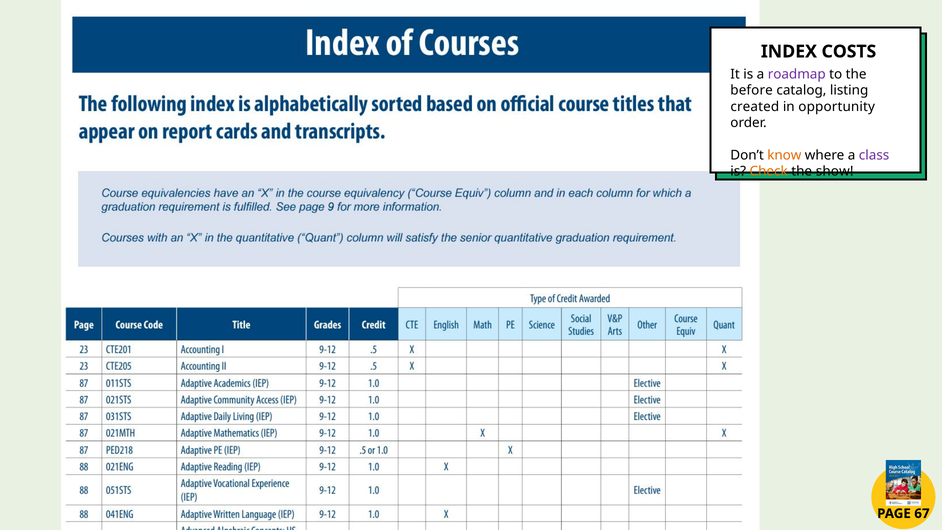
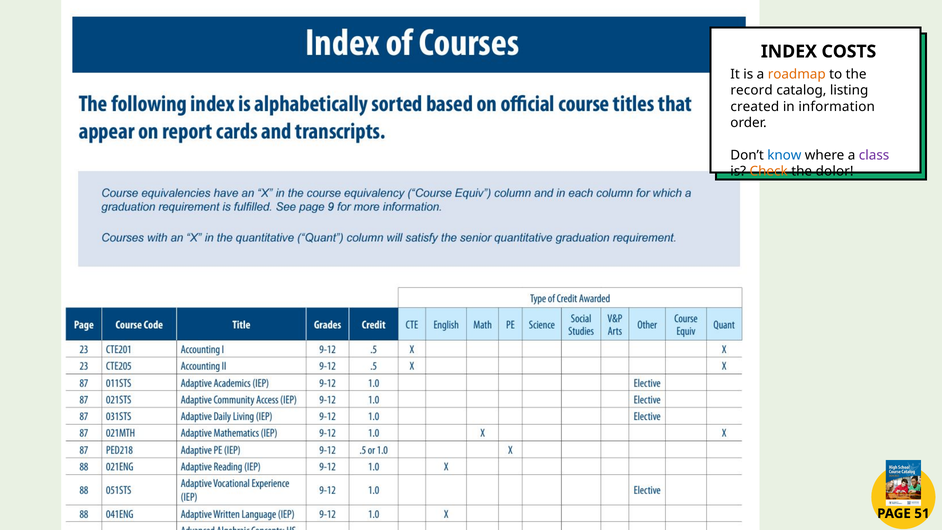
roadmap colour: purple -> orange (797, 74)
before: before -> record (752, 90)
opportunity: opportunity -> information (837, 107)
know colour: orange -> blue (784, 155)
show: show -> dolor (835, 171)
67: 67 -> 51 (922, 513)
